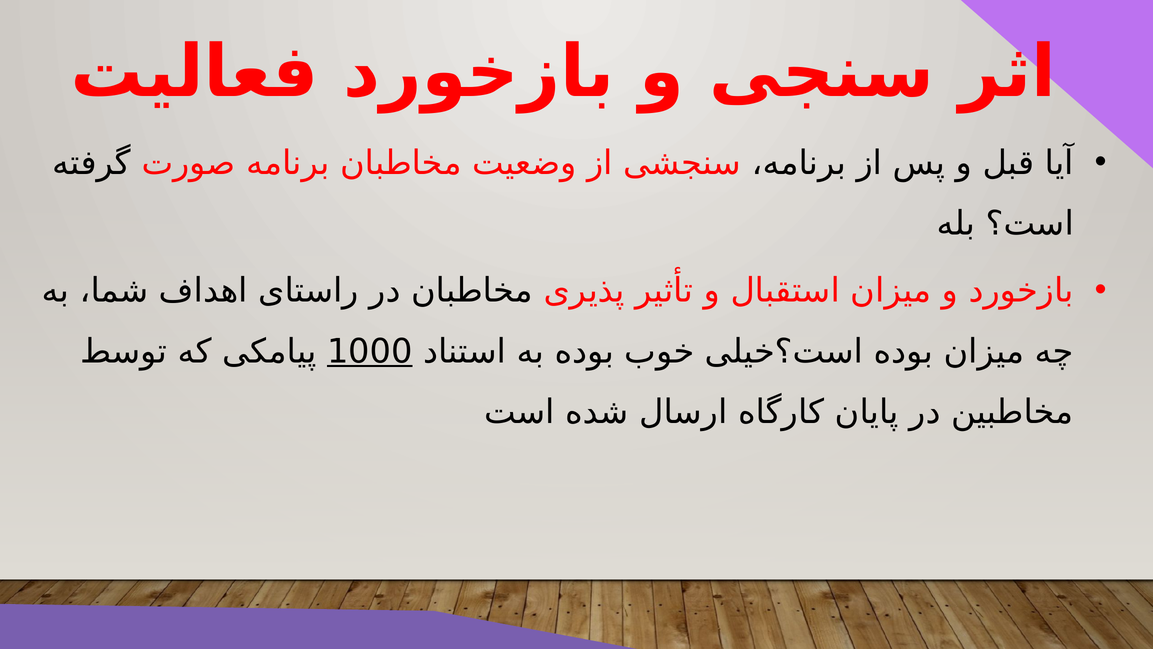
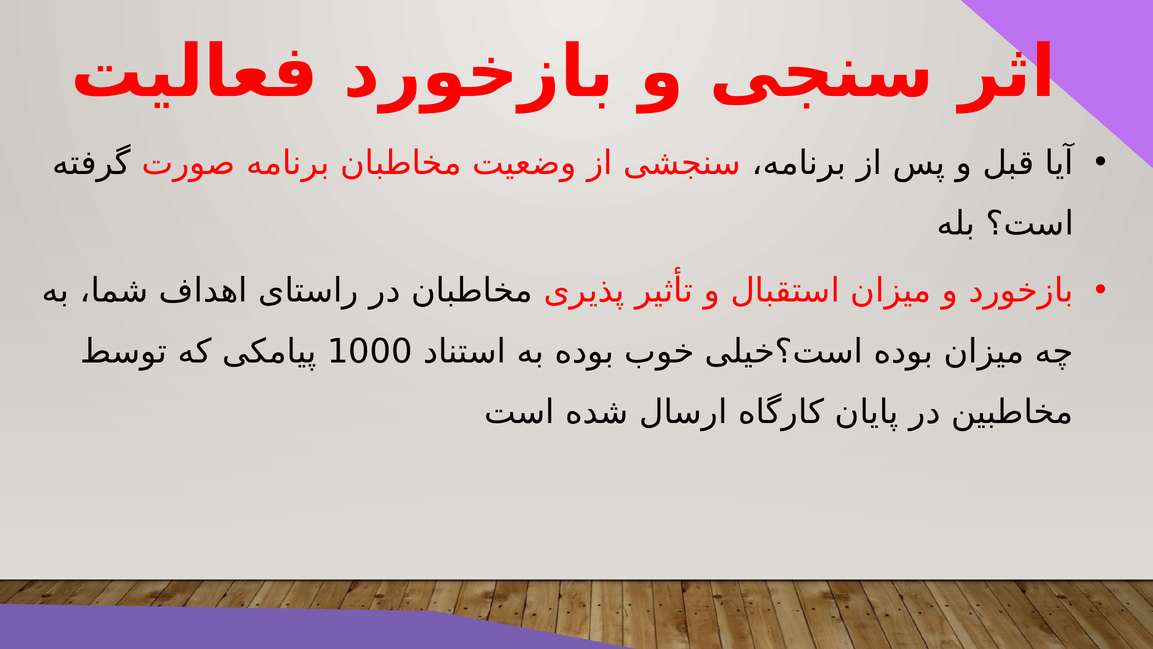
1000 underline: present -> none (370, 351)
